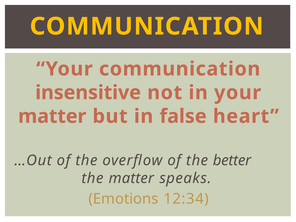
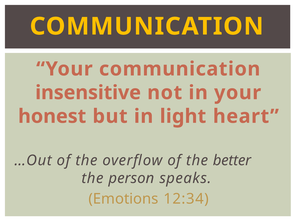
matter: matter -> honest (52, 116)
false: false -> light (183, 116)
the matter: matter -> person (131, 178)
